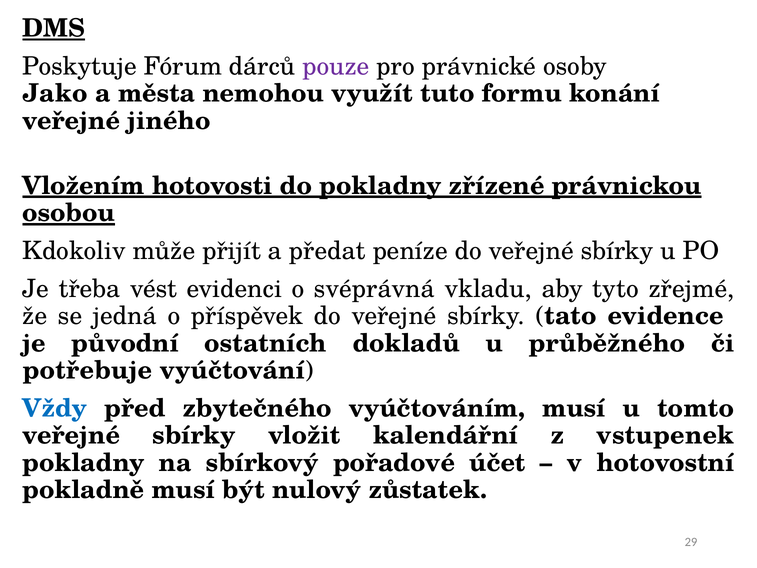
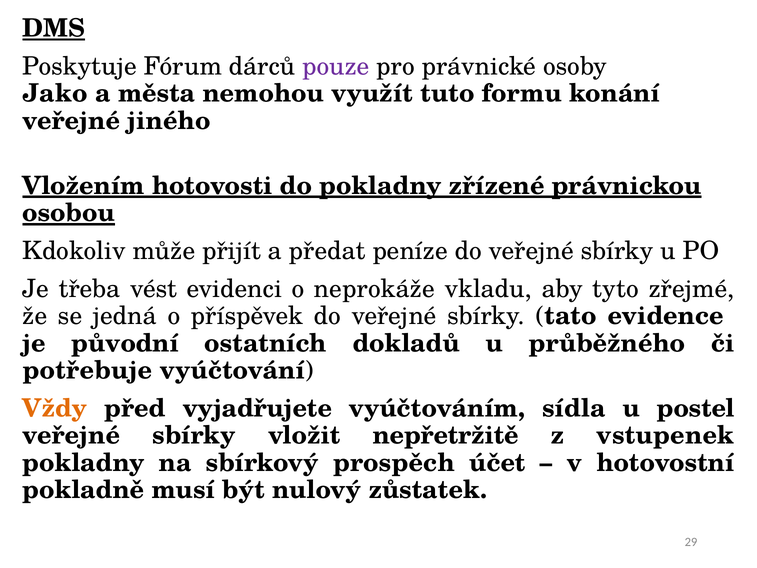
svéprávná: svéprávná -> neprokáže (374, 289)
Vždy colour: blue -> orange (55, 408)
zbytečného: zbytečného -> vyjadřujete (257, 408)
vyúčtováním musí: musí -> sídla (574, 408)
tomto: tomto -> postel (696, 408)
kalendářní: kalendářní -> nepřetržitě (446, 435)
pořadové: pořadové -> prospěch (394, 463)
